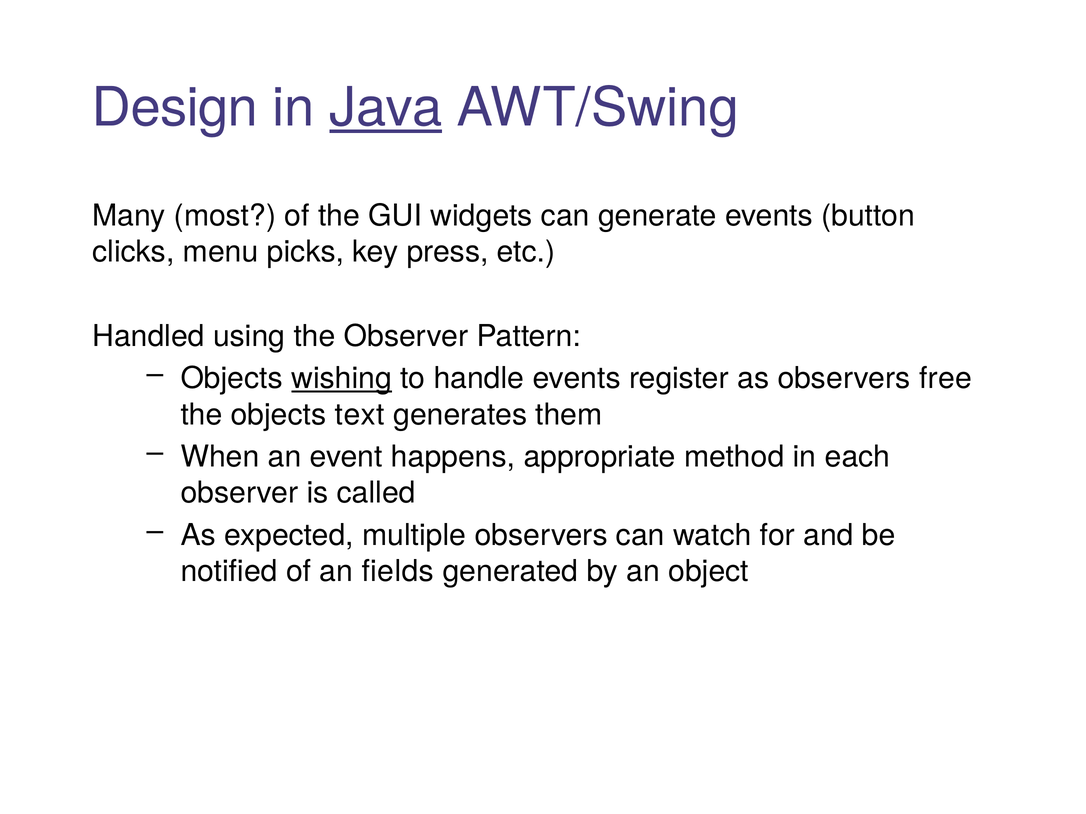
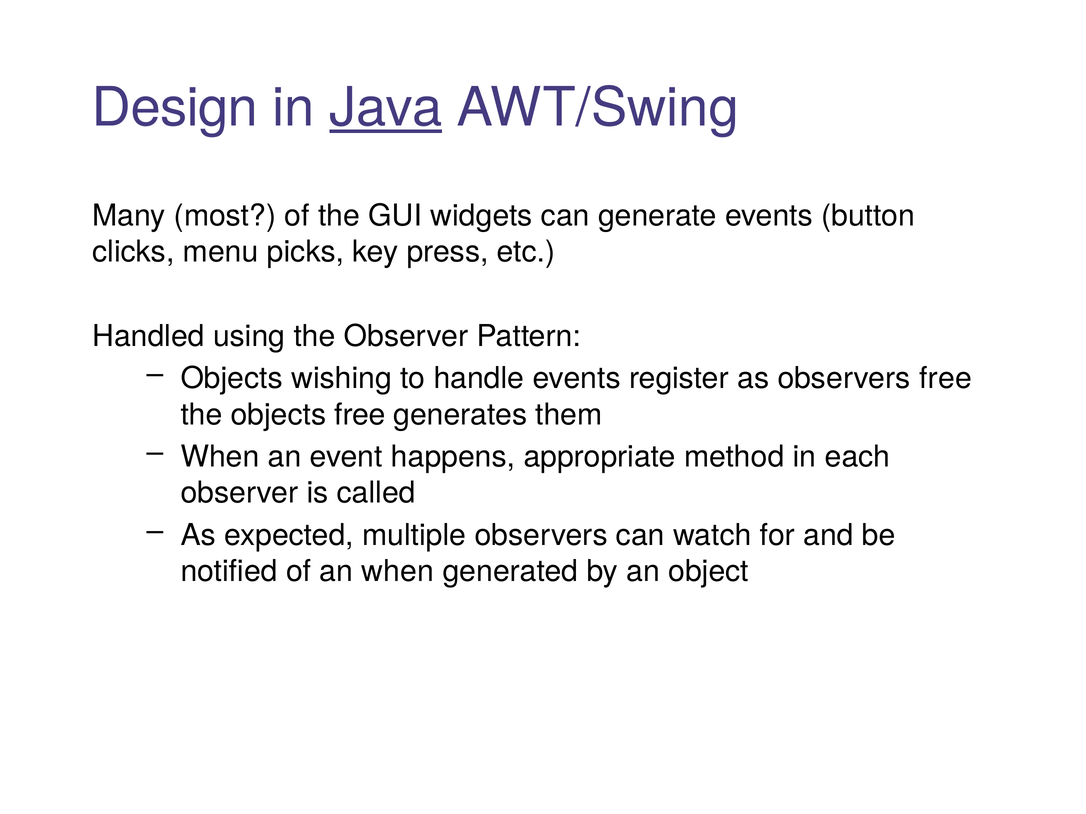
wishing underline: present -> none (342, 379)
objects text: text -> free (360, 415)
an fields: fields -> when (398, 572)
